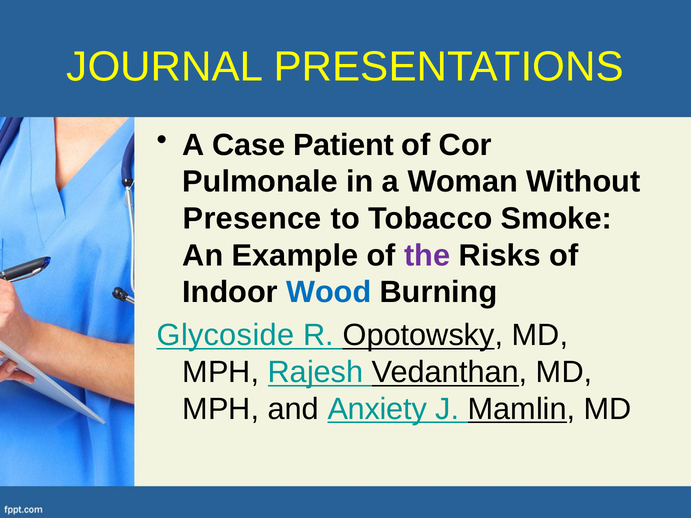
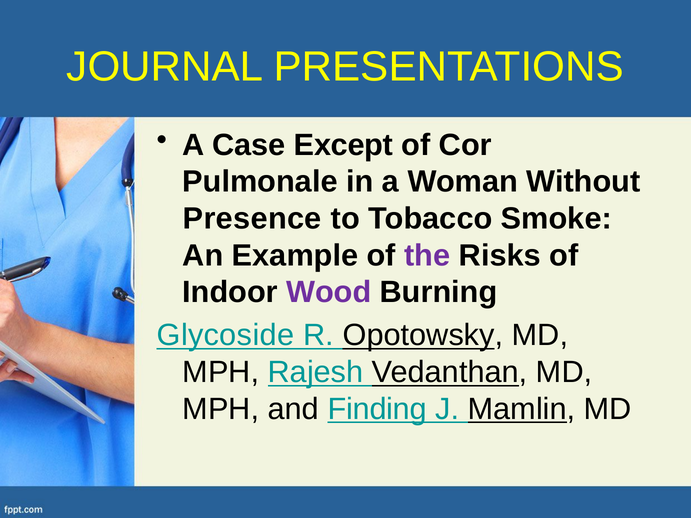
Patient: Patient -> Except (344, 145)
Wood colour: blue -> purple (329, 292)
Anxiety: Anxiety -> Finding (377, 409)
